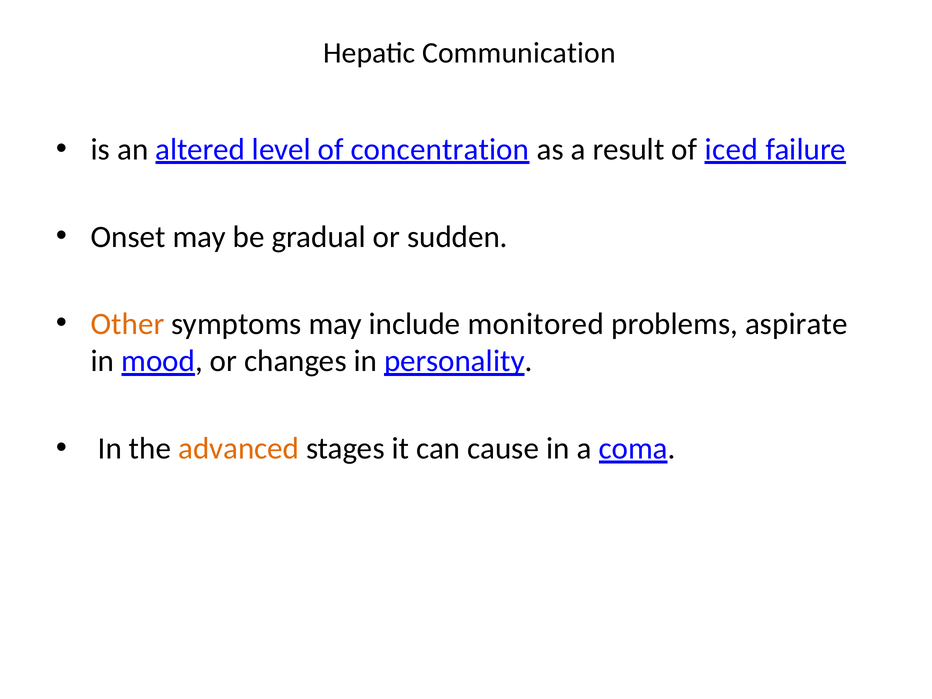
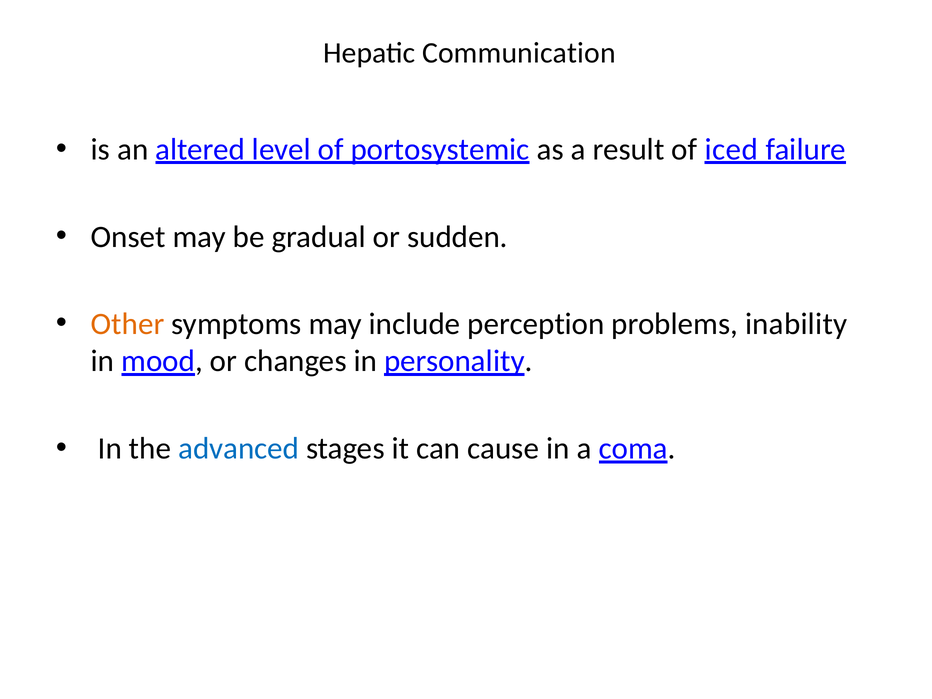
concentration: concentration -> portosystemic (440, 149)
monitored: monitored -> perception (536, 324)
aspirate: aspirate -> inability (796, 324)
advanced colour: orange -> blue (239, 449)
